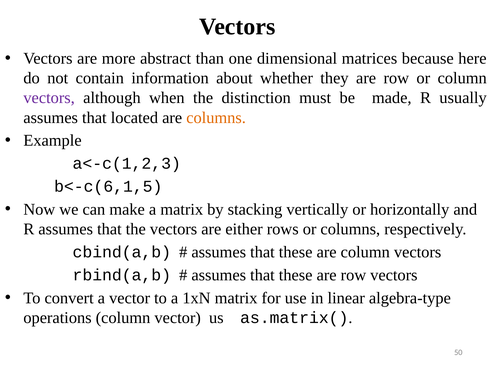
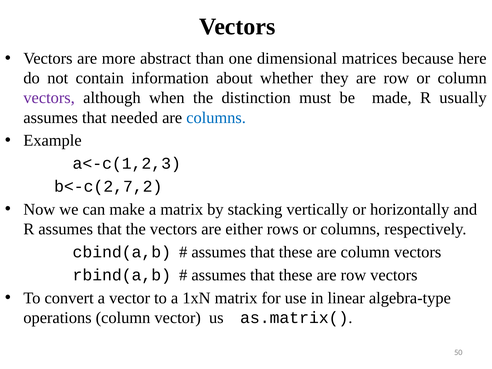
located: located -> needed (134, 118)
columns colour: orange -> blue (216, 118)
b<-c(6,1,5: b<-c(6,1,5 -> b<-c(2,7,2 (108, 186)
